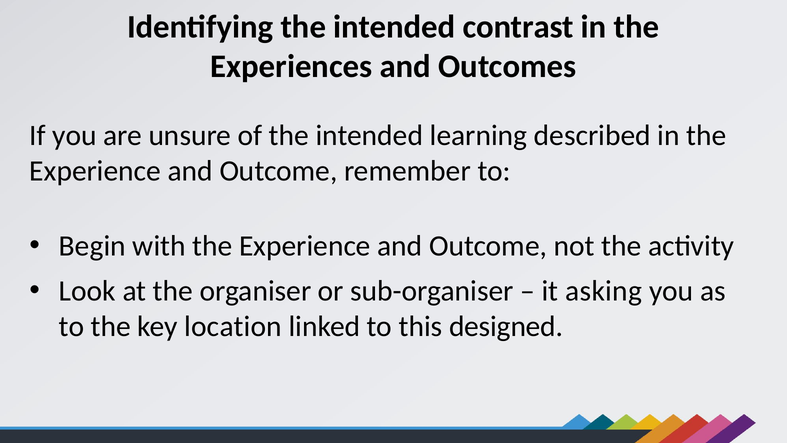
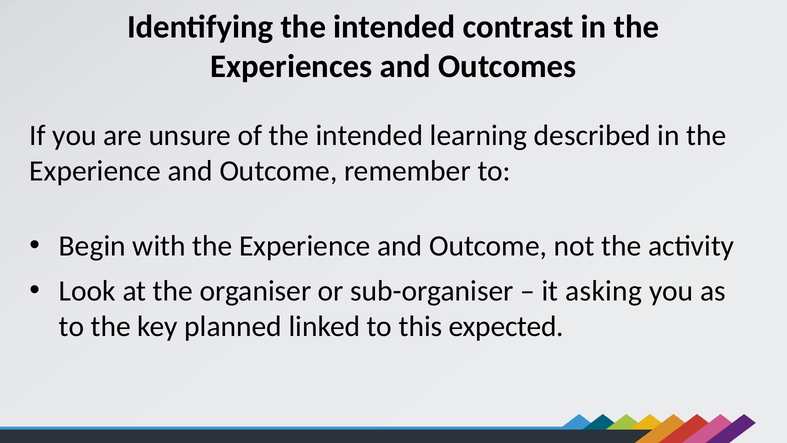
location: location -> planned (233, 326)
designed: designed -> expected (506, 326)
